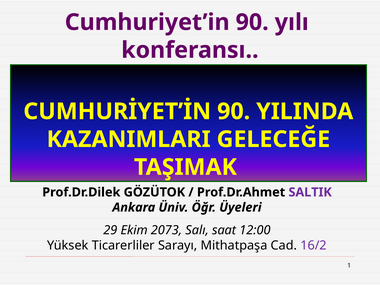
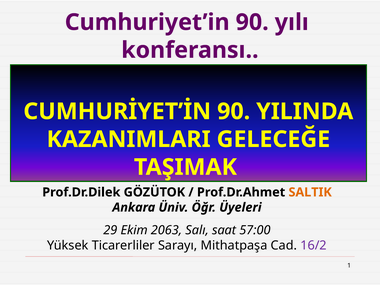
SALTIK colour: purple -> orange (310, 192)
2073: 2073 -> 2063 (167, 230)
12:00: 12:00 -> 57:00 (255, 230)
